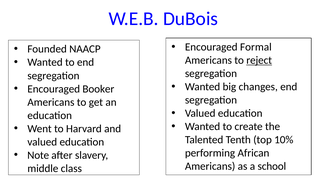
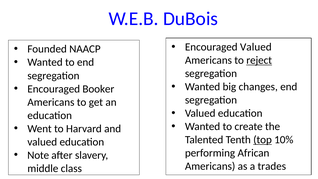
Encouraged Formal: Formal -> Valued (256, 47)
top underline: none -> present (263, 140)
school: school -> trades (272, 166)
